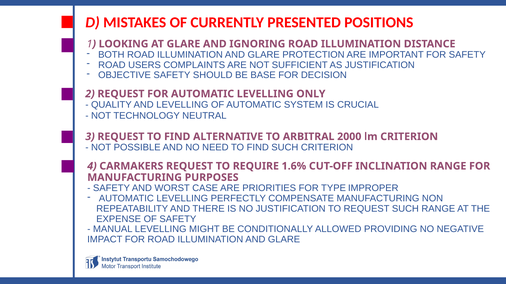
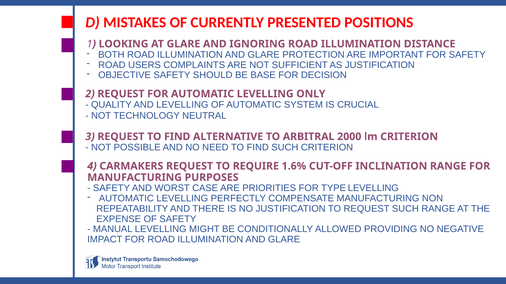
TYPE IMPROPER: IMPROPER -> LEVELLING (373, 189)
